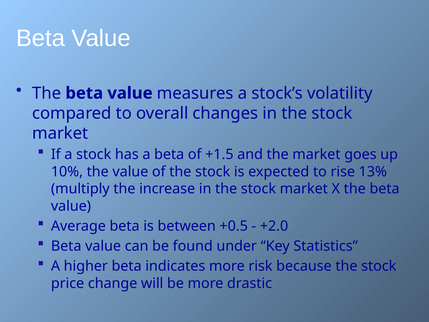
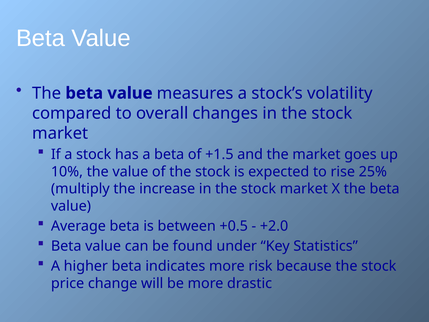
13%: 13% -> 25% (373, 172)
